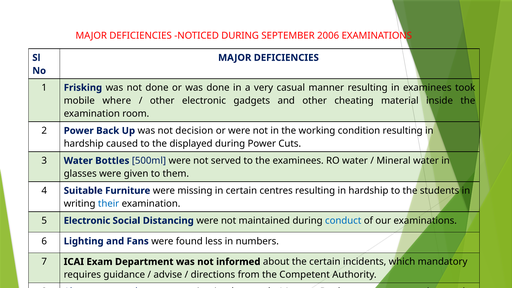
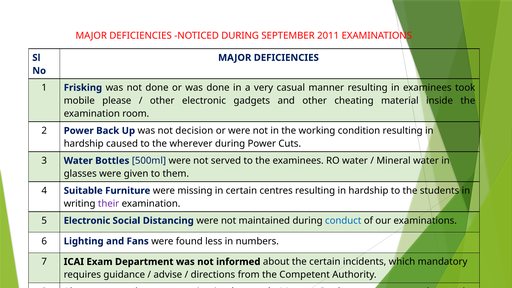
2006: 2006 -> 2011 (328, 36)
where: where -> please (117, 101)
displayed: displayed -> wherever (191, 144)
their colour: blue -> purple (109, 204)
